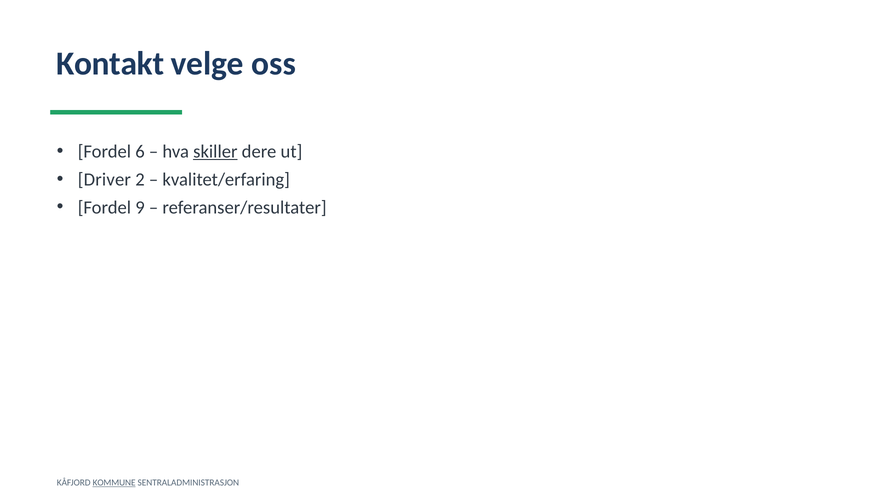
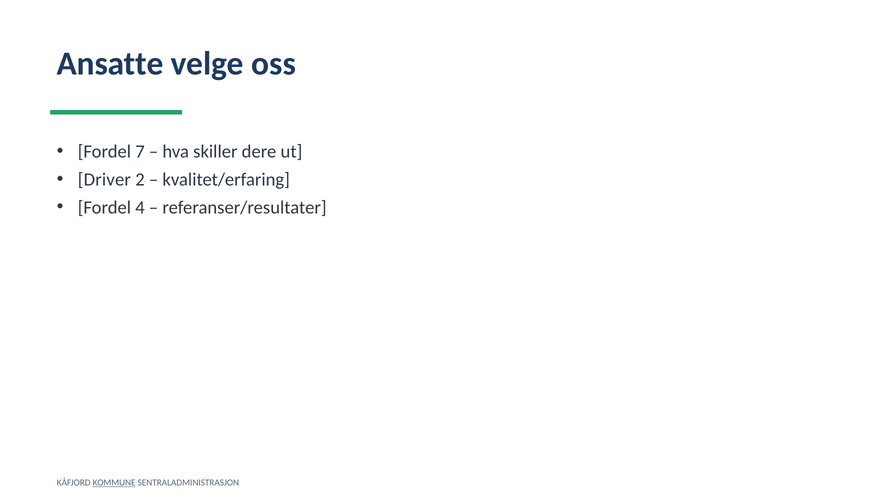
Kontakt: Kontakt -> Ansatte (110, 64)
6: 6 -> 7 (140, 151)
skiller underline: present -> none (215, 151)
9: 9 -> 4 (140, 207)
